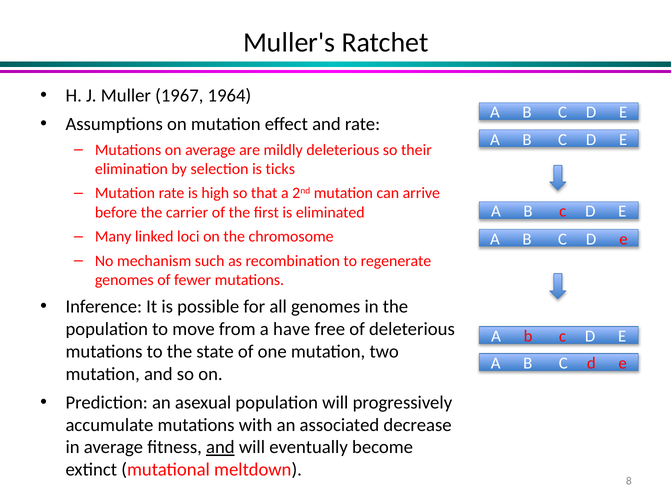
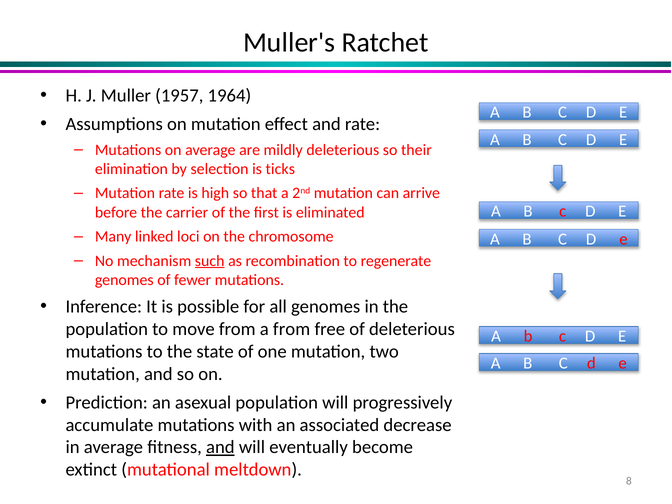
1967: 1967 -> 1957 (179, 96)
such underline: none -> present (210, 261)
a have: have -> from (292, 329)
